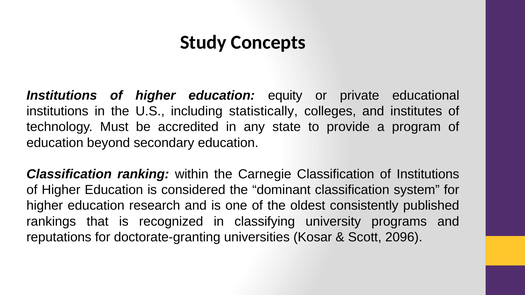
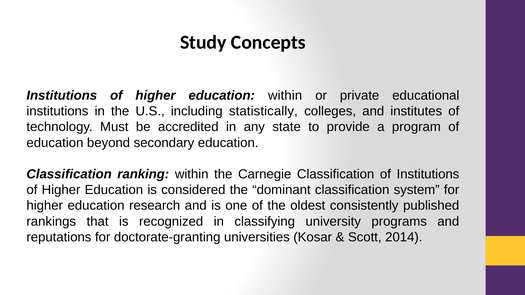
education equity: equity -> within (285, 96)
2096: 2096 -> 2014 (404, 237)
